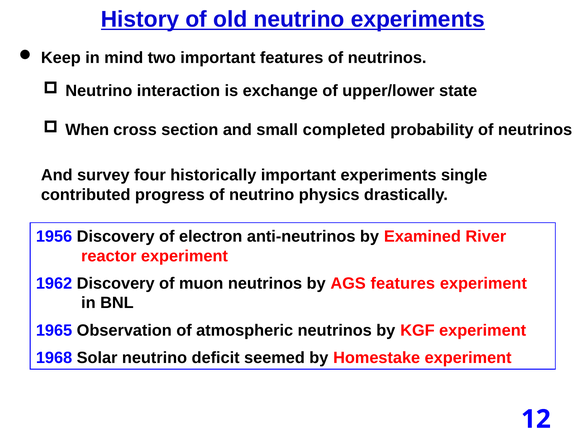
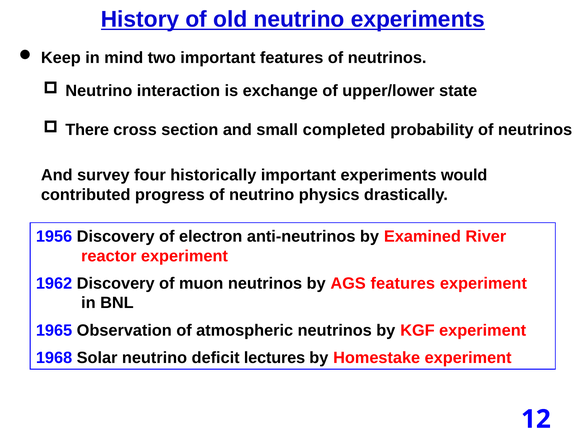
When: When -> There (87, 130)
single: single -> would (464, 175)
seemed: seemed -> lectures (275, 357)
